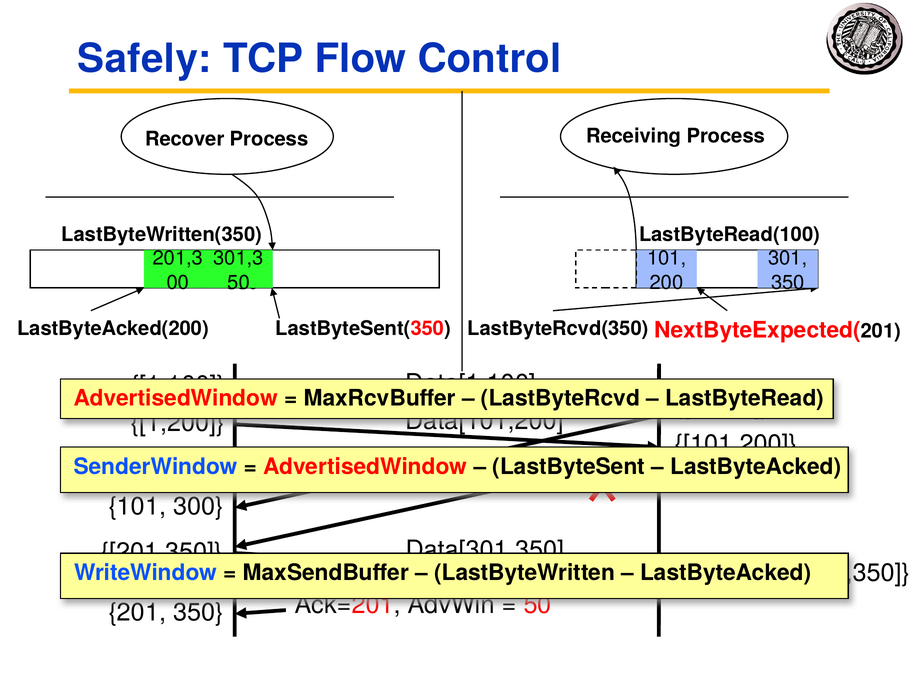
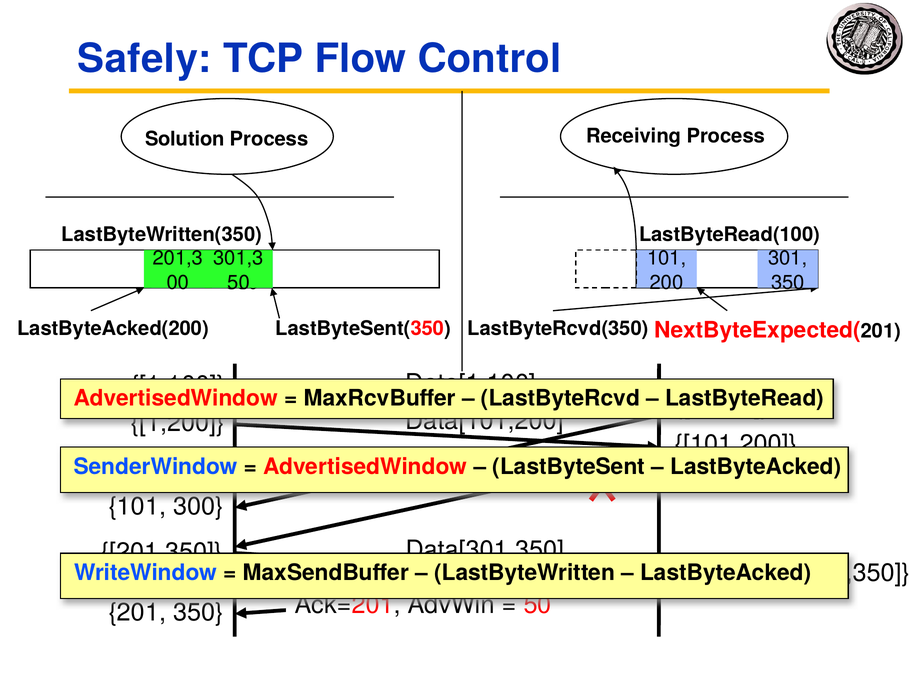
Recover: Recover -> Solution (185, 139)
